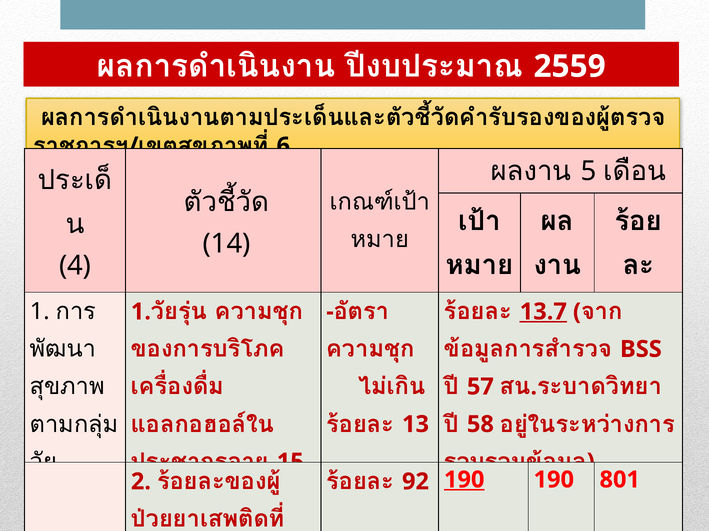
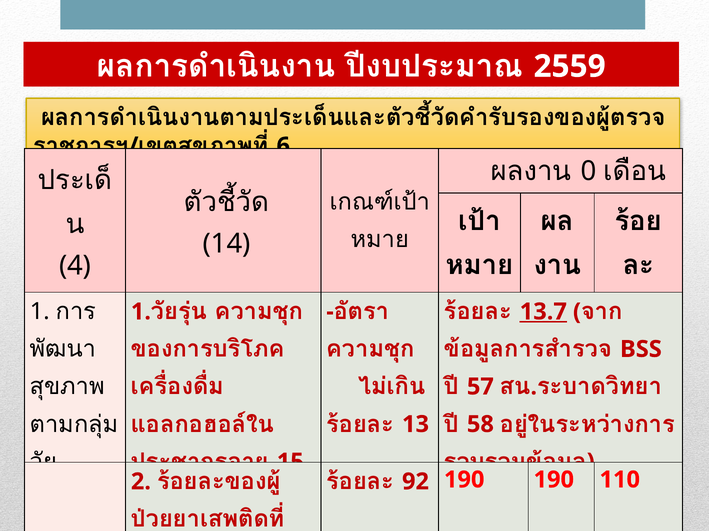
5: 5 -> 0 (588, 172)
190 underline: present -> none (464, 480)
801: 801 -> 110 (620, 480)
